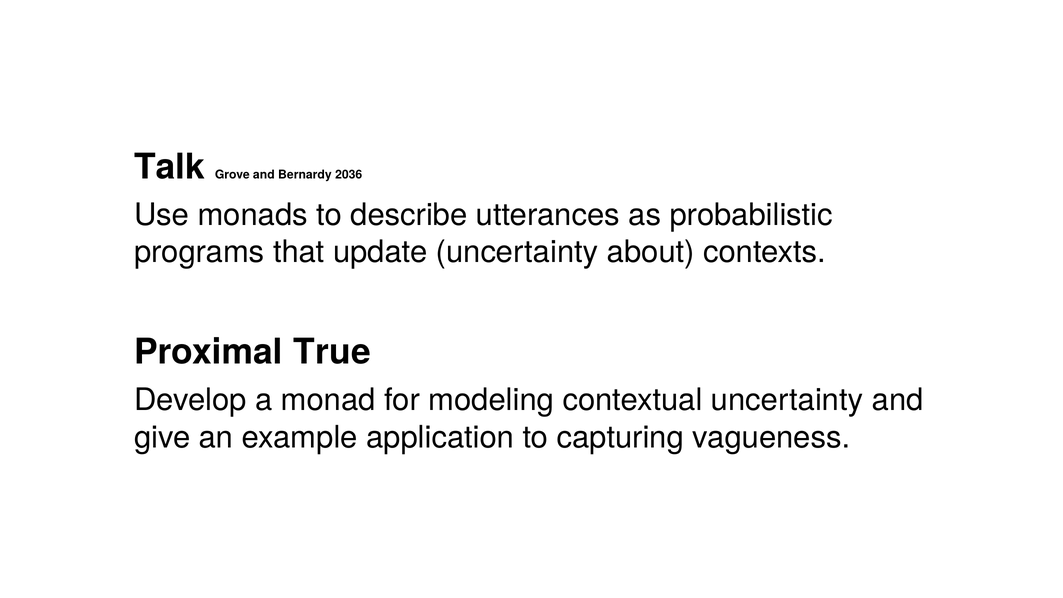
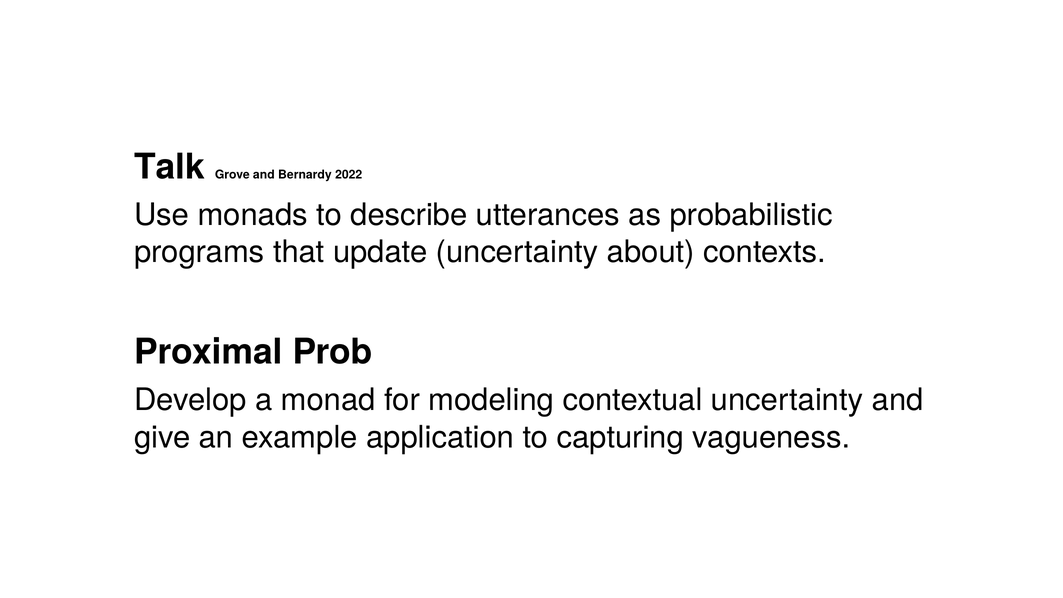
2036: 2036 -> 2022 (349, 175)
True: True -> Prob (332, 352)
